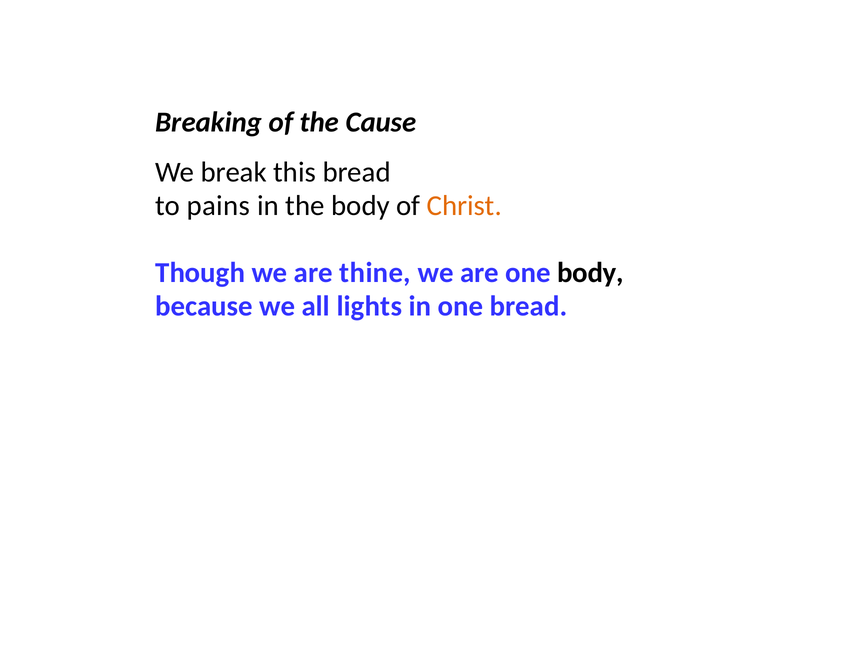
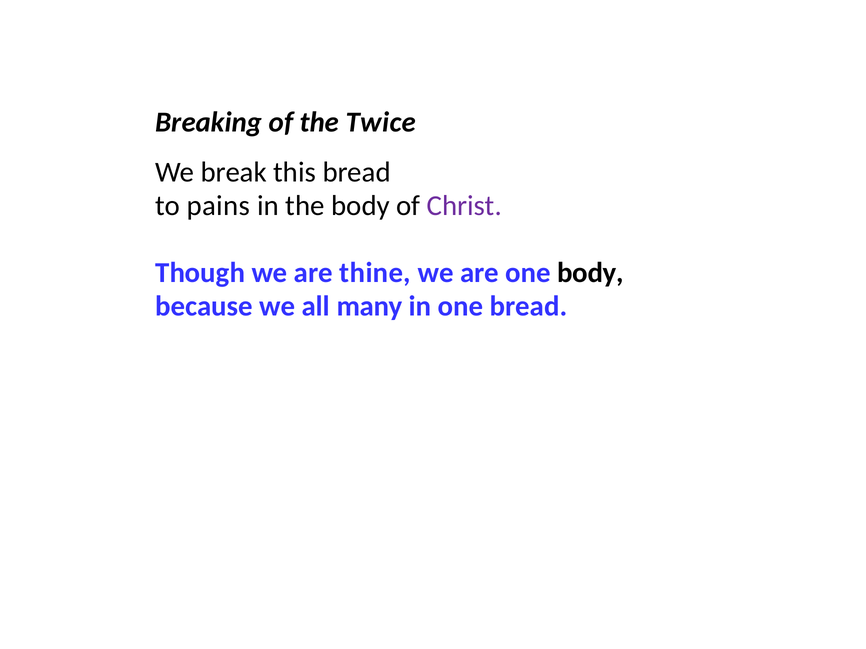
Cause: Cause -> Twice (381, 122)
Christ colour: orange -> purple (464, 206)
lights: lights -> many (370, 306)
